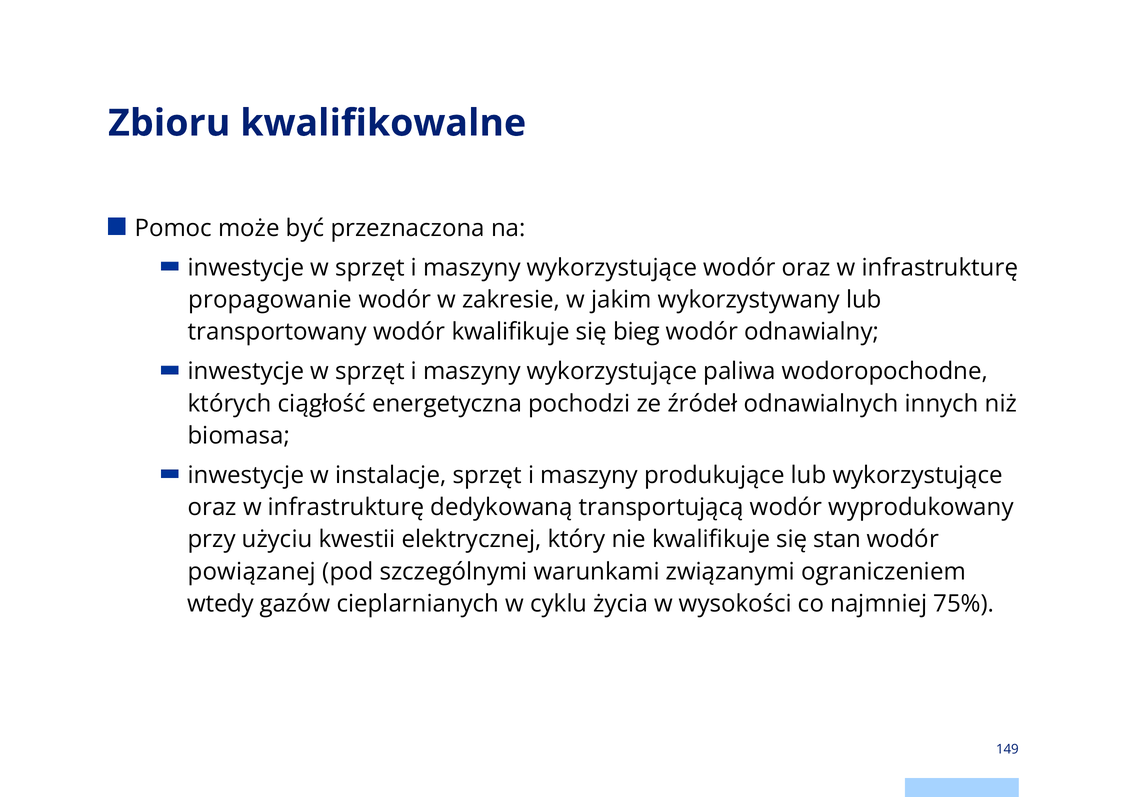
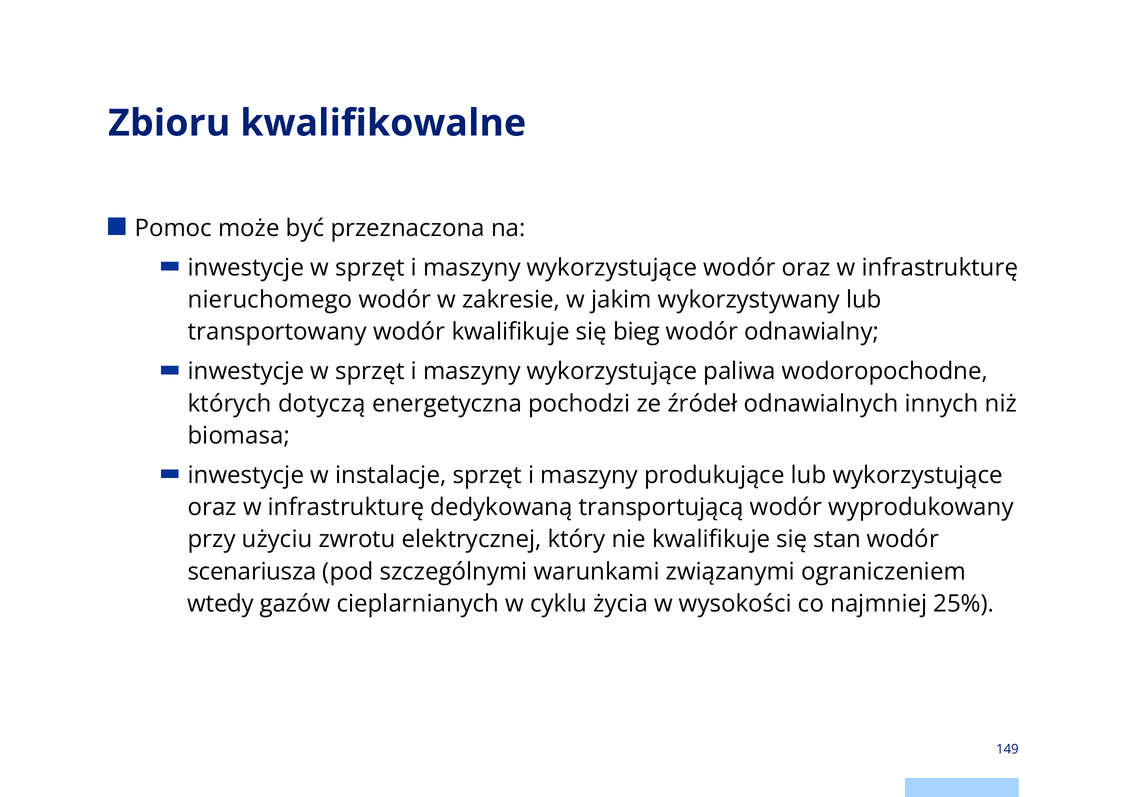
propagowanie: propagowanie -> nieruchomego (270, 300)
ciągłość: ciągłość -> dotyczą (322, 404)
kwestii: kwestii -> zwrotu (357, 539)
powiązanej: powiązanej -> scenariusza (252, 572)
75%: 75% -> 25% (964, 604)
